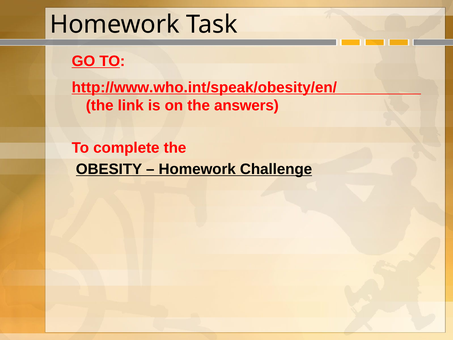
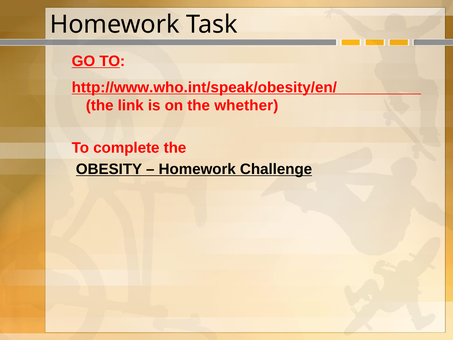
answers: answers -> whether (246, 106)
